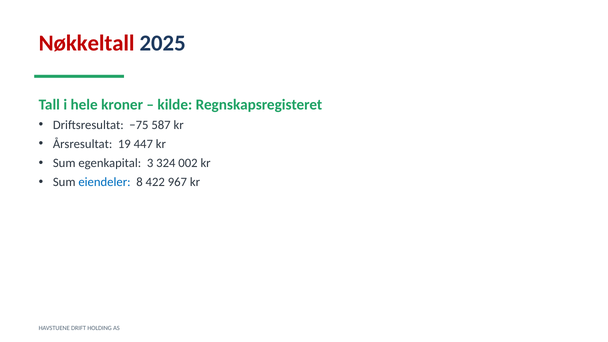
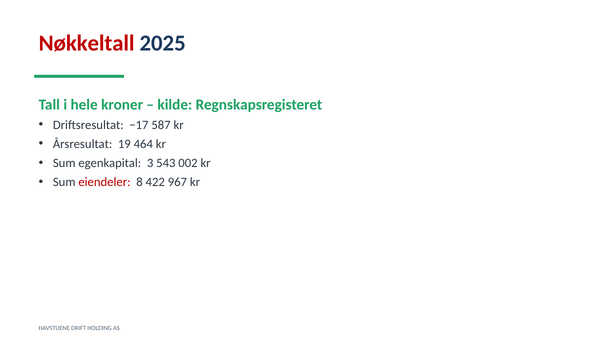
−75: −75 -> −17 (139, 125)
447: 447 -> 464 (143, 144)
324: 324 -> 543 (166, 163)
eiendeler colour: blue -> red (104, 182)
